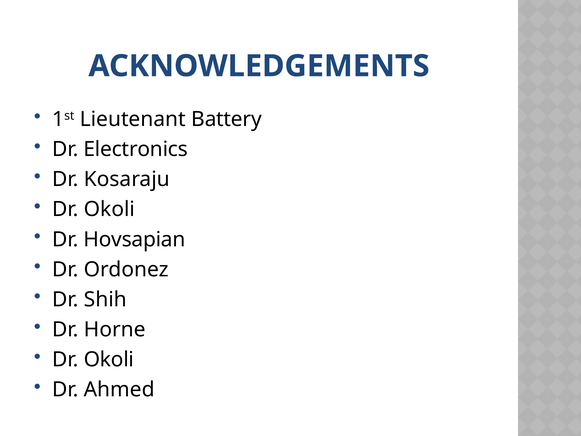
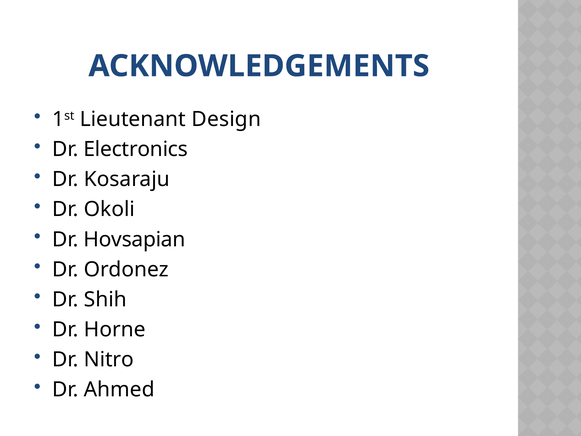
Battery: Battery -> Design (226, 119)
Okoli: Okoli -> Nitro (109, 359)
